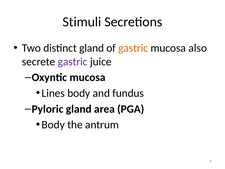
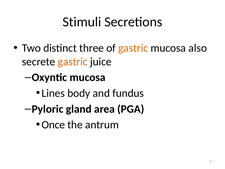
distinct gland: gland -> three (92, 48)
gastric colour: purple -> orange (73, 62)
Body: Body -> Once (53, 125)
